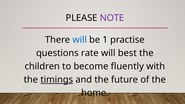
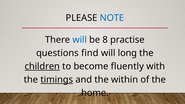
NOTE colour: purple -> blue (112, 18)
1: 1 -> 8 (105, 40)
rate: rate -> find (90, 53)
best: best -> long (127, 53)
children underline: none -> present (42, 66)
future: future -> within (125, 80)
